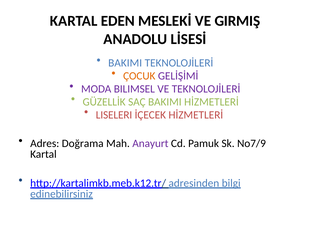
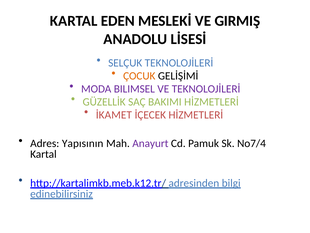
BAKIMI: BAKIMI -> SELÇUK (125, 63)
GELİŞİMİ colour: purple -> black (178, 76)
LISELERI: LISELERI -> İKAMET (114, 115)
Doğrama: Doğrama -> Yapısının (83, 143)
No7/9: No7/9 -> No7/4 (252, 143)
